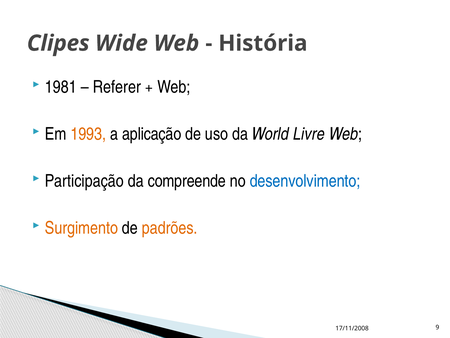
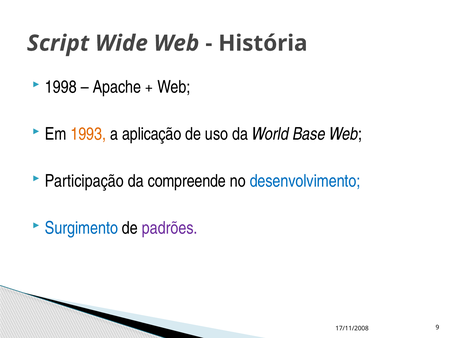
Clipes: Clipes -> Script (58, 43)
1981: 1981 -> 1998 (61, 87)
Referer: Referer -> Apache (117, 87)
Livre: Livre -> Base (309, 134)
Surgimento colour: orange -> blue (81, 228)
padrões colour: orange -> purple (170, 228)
